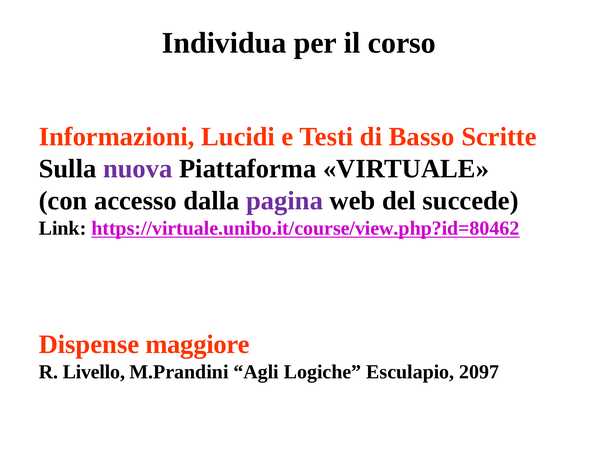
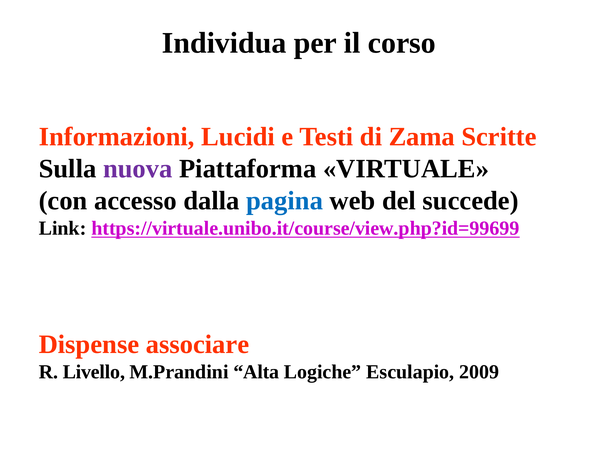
Basso: Basso -> Zama (422, 137)
pagina colour: purple -> blue (285, 201)
https://virtuale.unibo.it/course/view.php?id=80462: https://virtuale.unibo.it/course/view.php?id=80462 -> https://virtuale.unibo.it/course/view.php?id=99699 (305, 228)
maggiore: maggiore -> associare (197, 344)
Agli: Agli -> Alta (256, 372)
2097: 2097 -> 2009 (479, 372)
